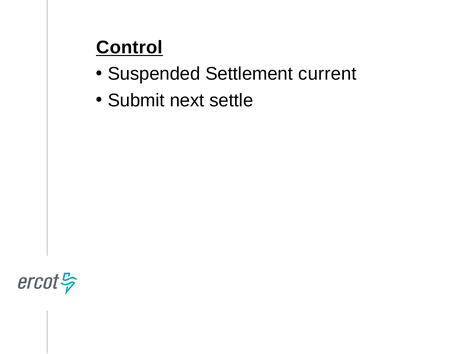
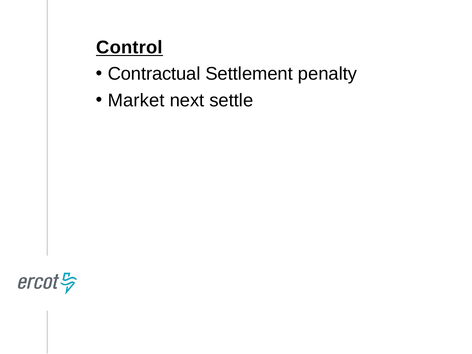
Suspended: Suspended -> Contractual (154, 74)
current: current -> penalty (328, 74)
Submit: Submit -> Market (136, 100)
